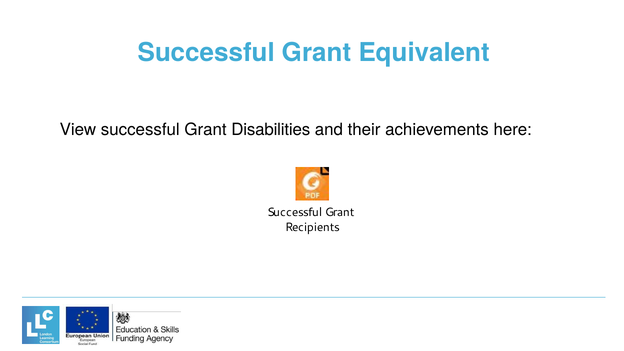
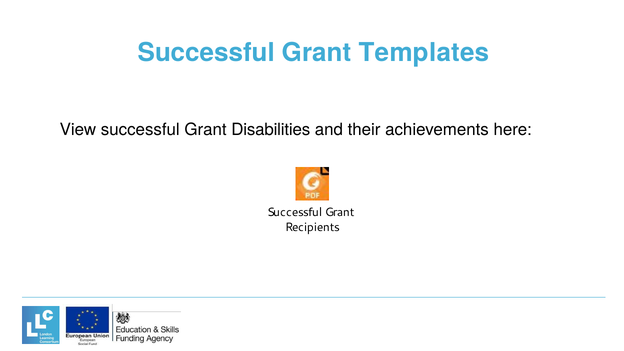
Equivalent: Equivalent -> Templates (424, 52)
